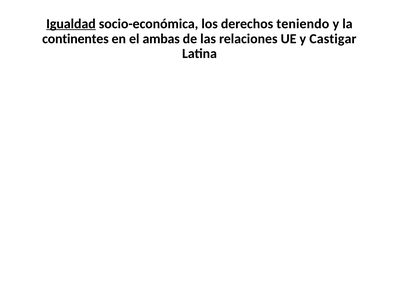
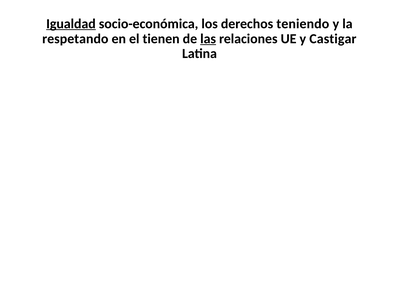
continentes: continentes -> respetando (75, 39)
ambas: ambas -> tienen (161, 39)
las underline: none -> present (208, 39)
